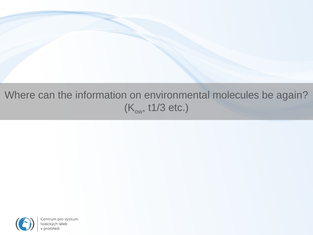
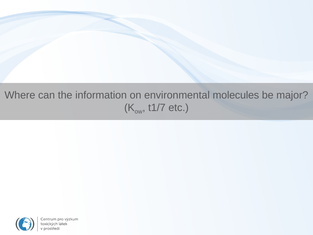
again: again -> major (292, 95)
t1/3: t1/3 -> t1/7 (157, 107)
